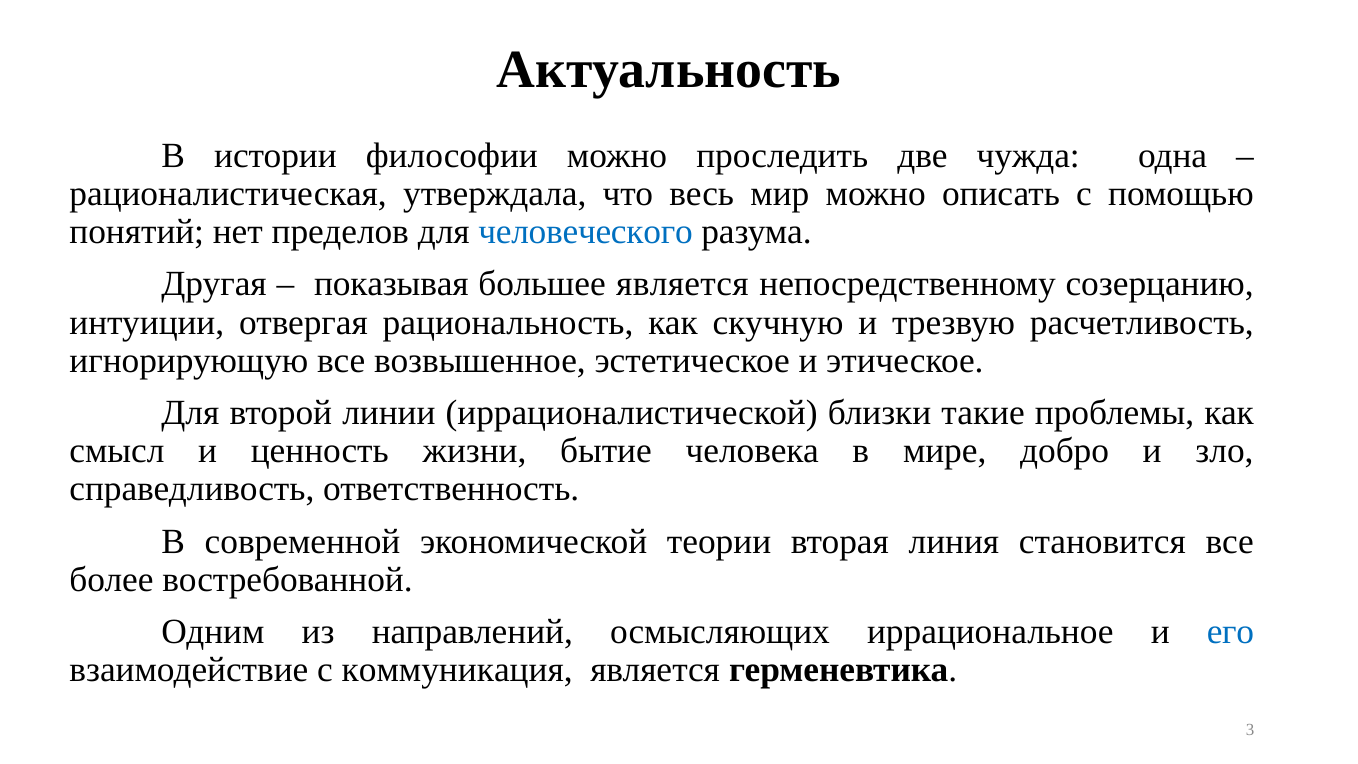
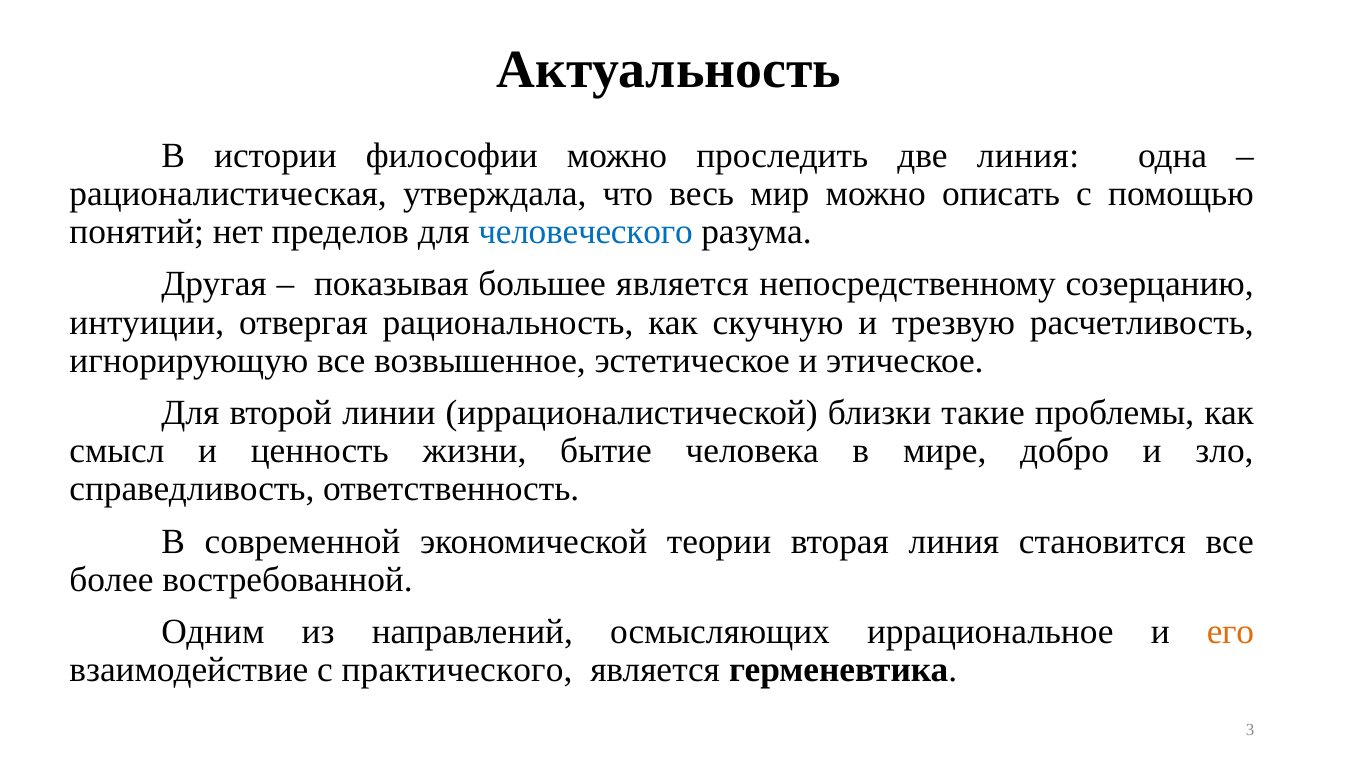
две чужда: чужда -> линия (1028, 155)
его colour: blue -> orange (1230, 632)
коммуникация: коммуникация -> практического (457, 670)
